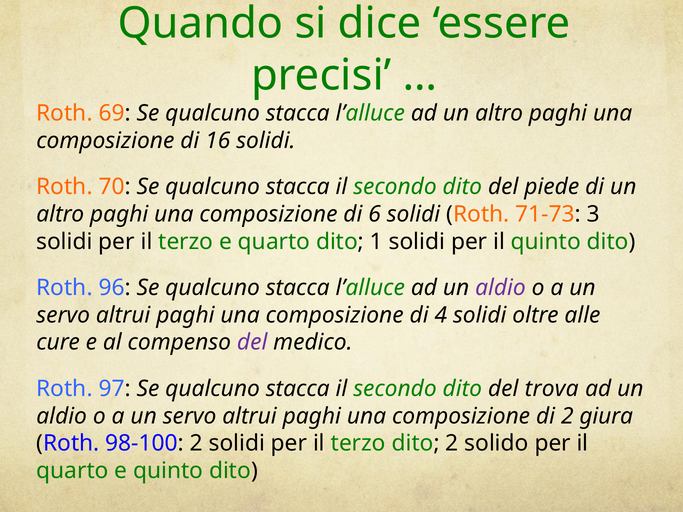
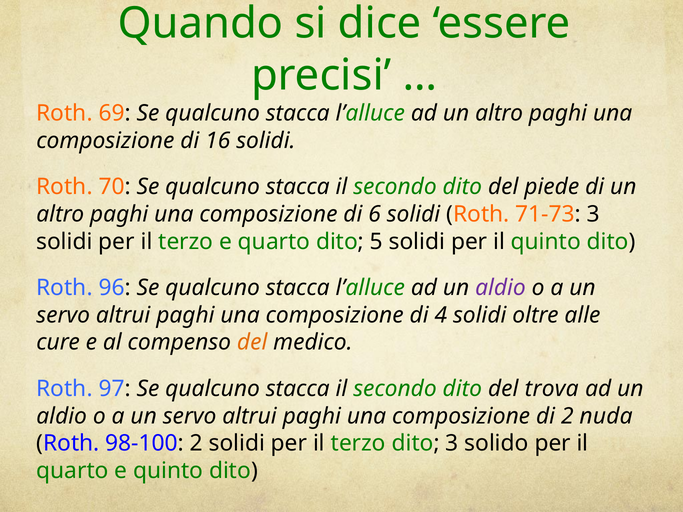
1: 1 -> 5 (376, 242)
del colour: purple -> orange (252, 343)
giura: giura -> nuda (606, 416)
dito 2: 2 -> 3 (452, 444)
